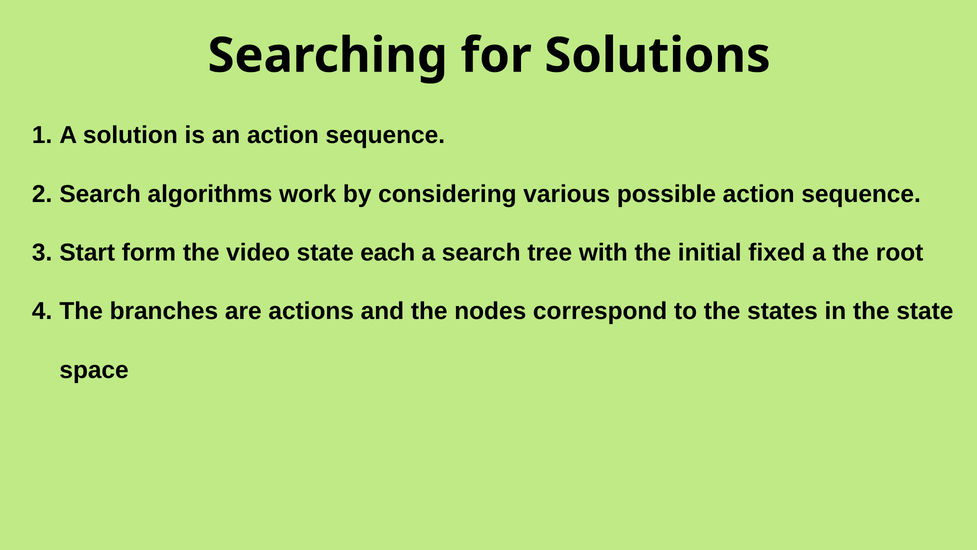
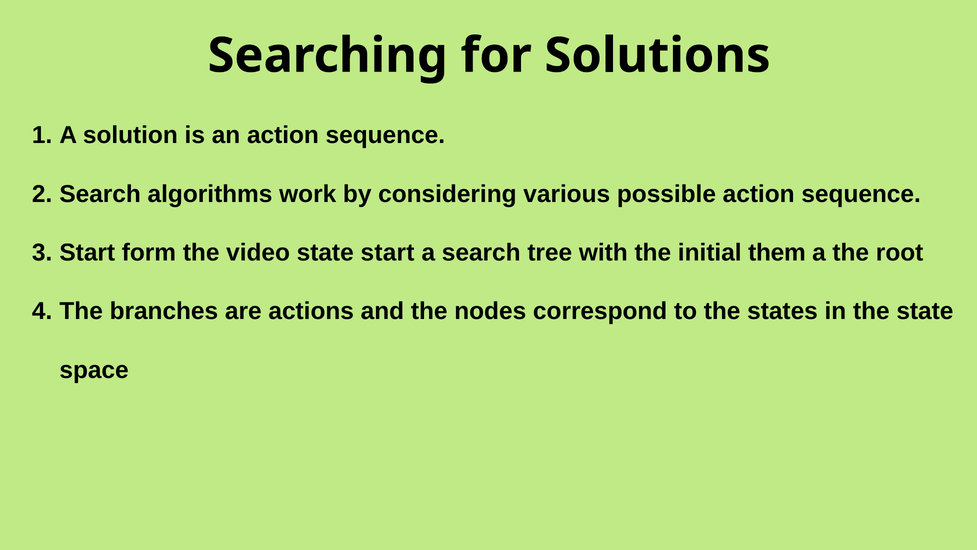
state each: each -> start (388, 253)
fixed: fixed -> them (777, 253)
